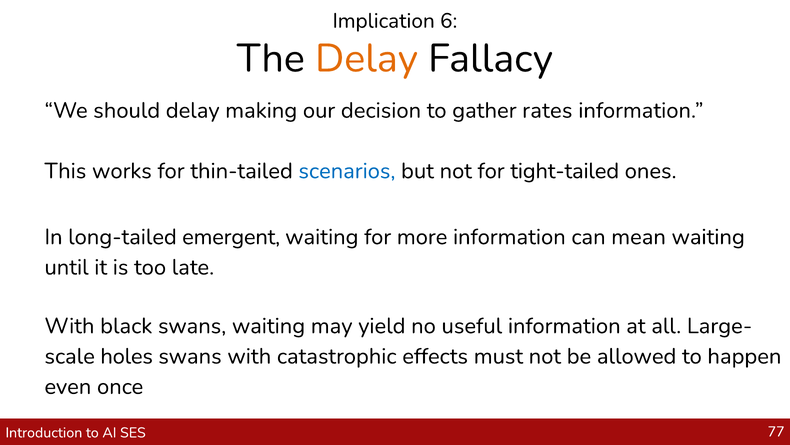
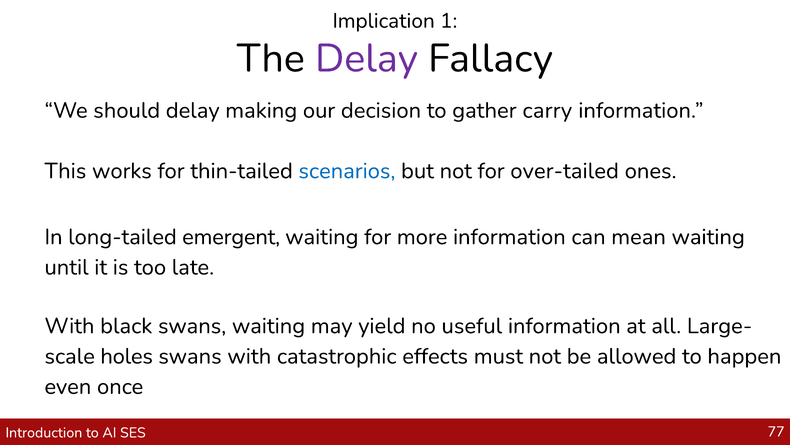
6: 6 -> 1 (449, 21)
Delay colour: orange -> purple (367, 58)
rates: rates -> carry (547, 110)
tight-tailed: tight-tailed -> over-tailed (565, 171)
